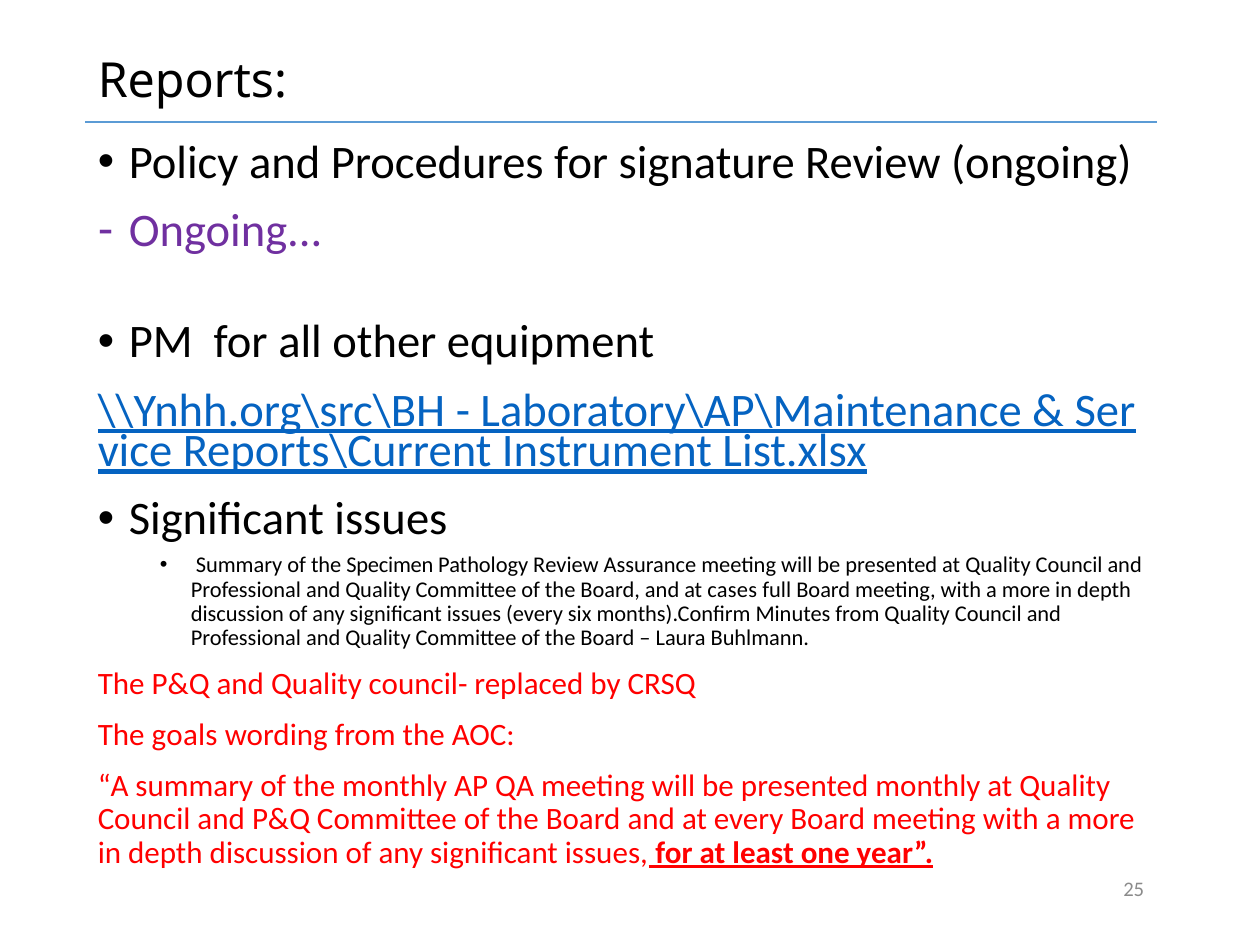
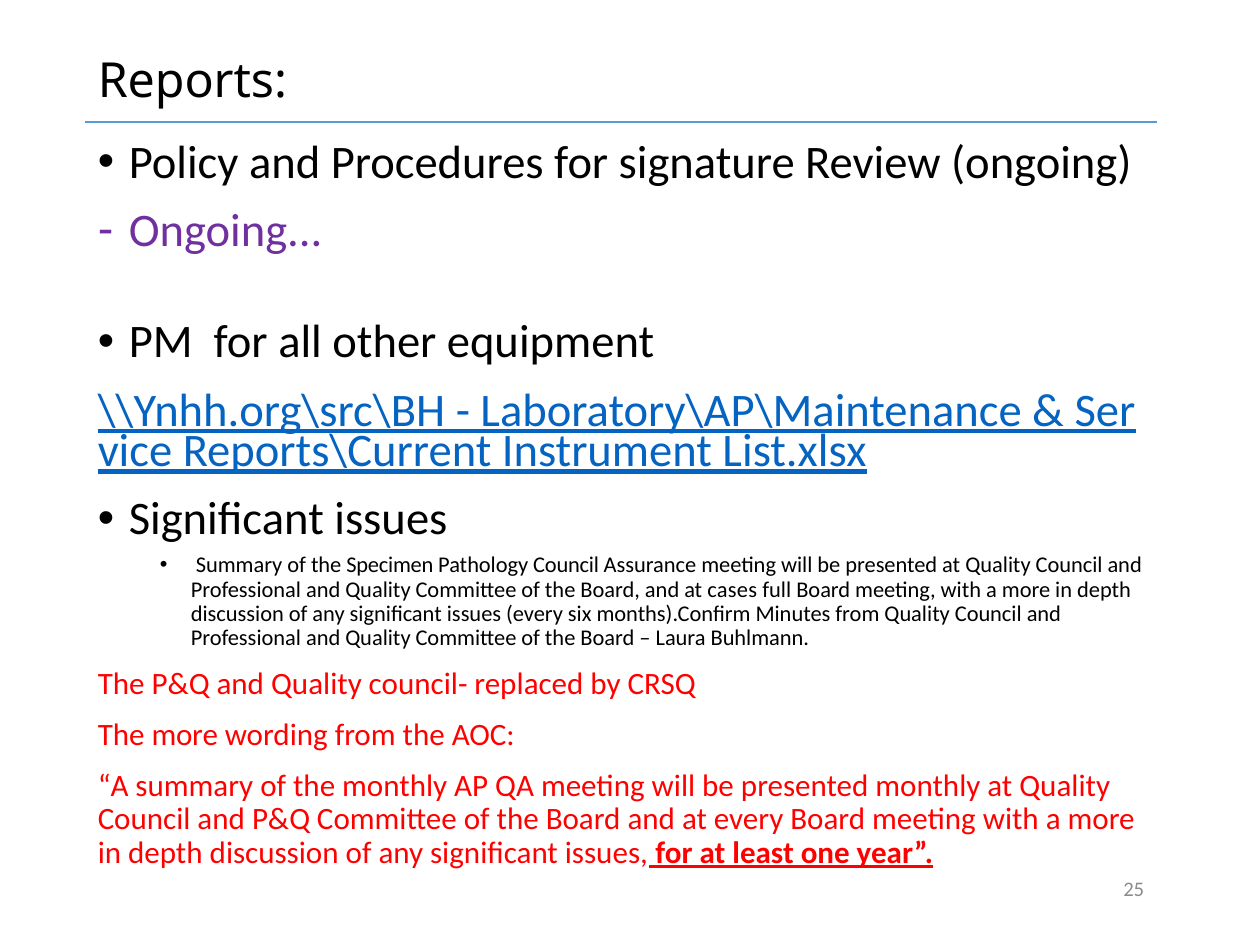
Pathology Review: Review -> Council (566, 565)
The goals: goals -> more (185, 735)
